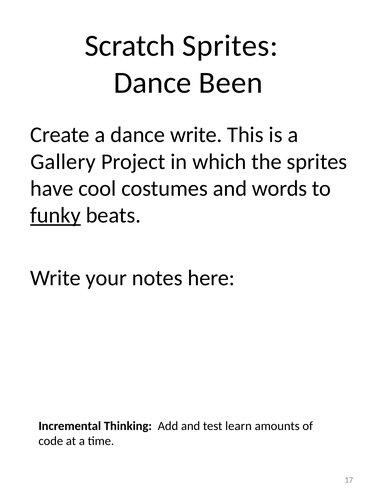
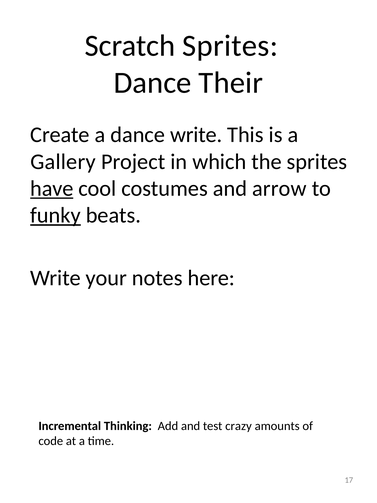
Been: Been -> Their (231, 83)
have underline: none -> present (52, 188)
words: words -> arrow (279, 188)
learn: learn -> crazy (238, 426)
